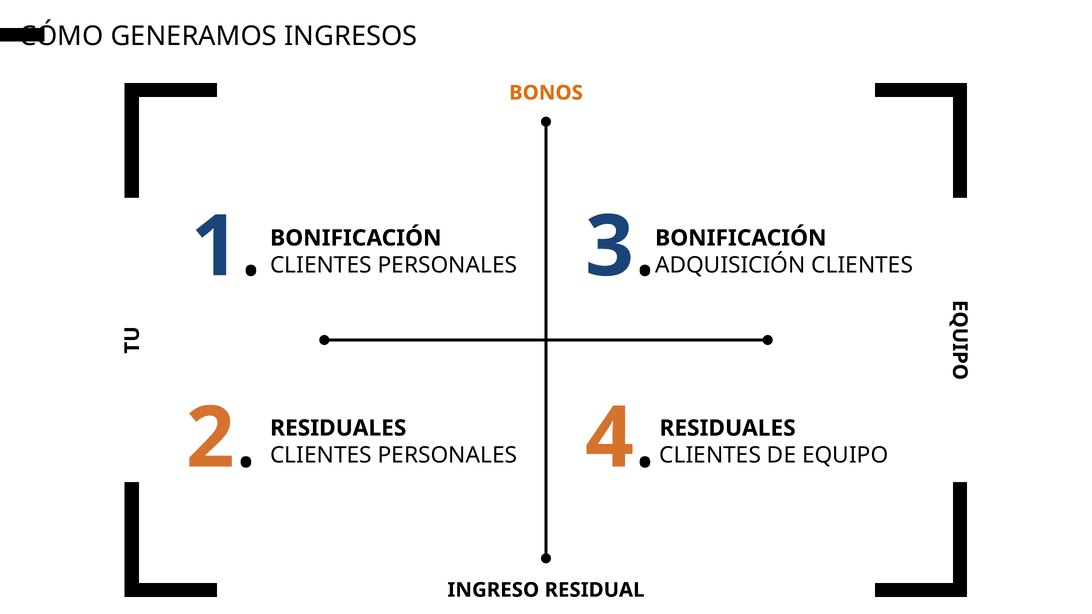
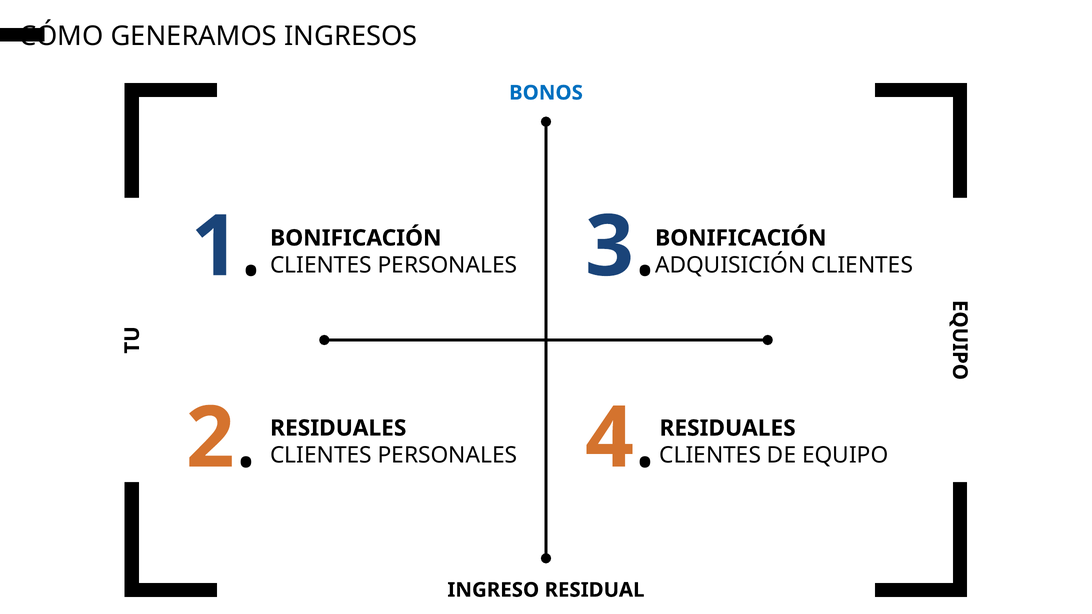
BONOS colour: orange -> blue (546, 93)
